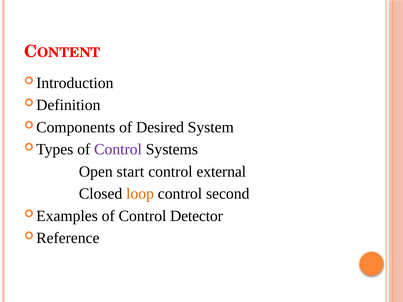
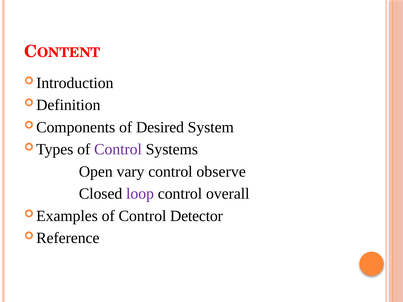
start: start -> vary (130, 172)
external: external -> observe (221, 172)
loop colour: orange -> purple (140, 194)
second: second -> overall (228, 194)
